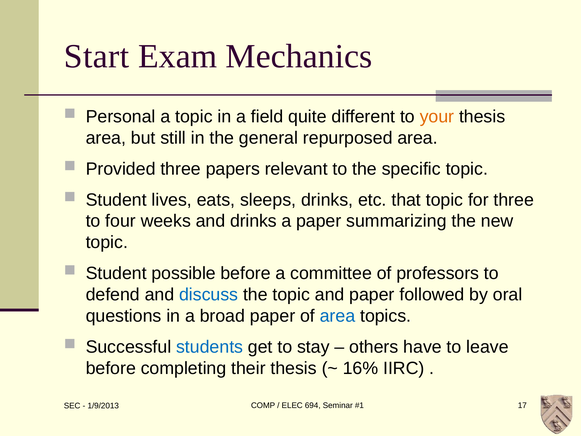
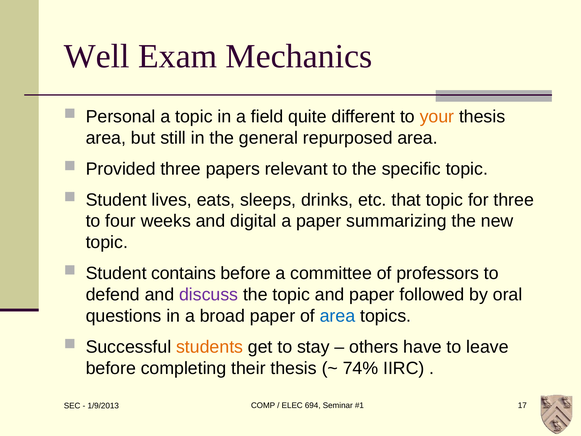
Start: Start -> Well (97, 56)
and drinks: drinks -> digital (253, 221)
possible: possible -> contains (184, 273)
discuss colour: blue -> purple (209, 295)
students colour: blue -> orange (210, 347)
16%: 16% -> 74% (361, 368)
